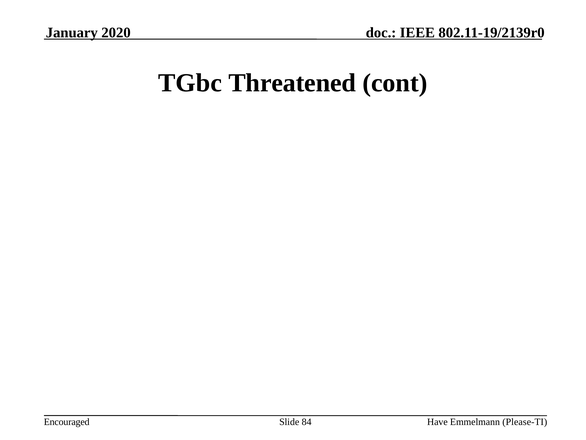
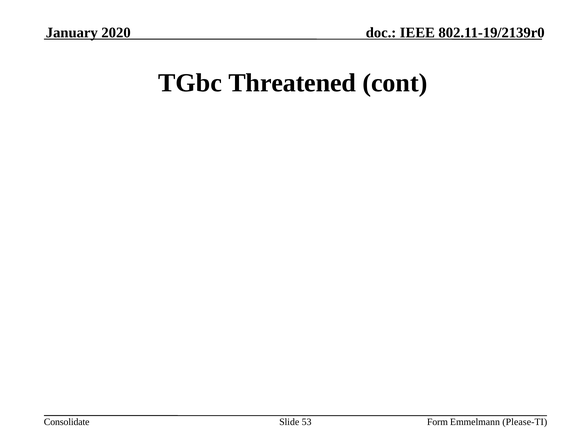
Encouraged: Encouraged -> Consolidate (67, 421)
84: 84 -> 53 (307, 422)
Have: Have -> Form (437, 422)
